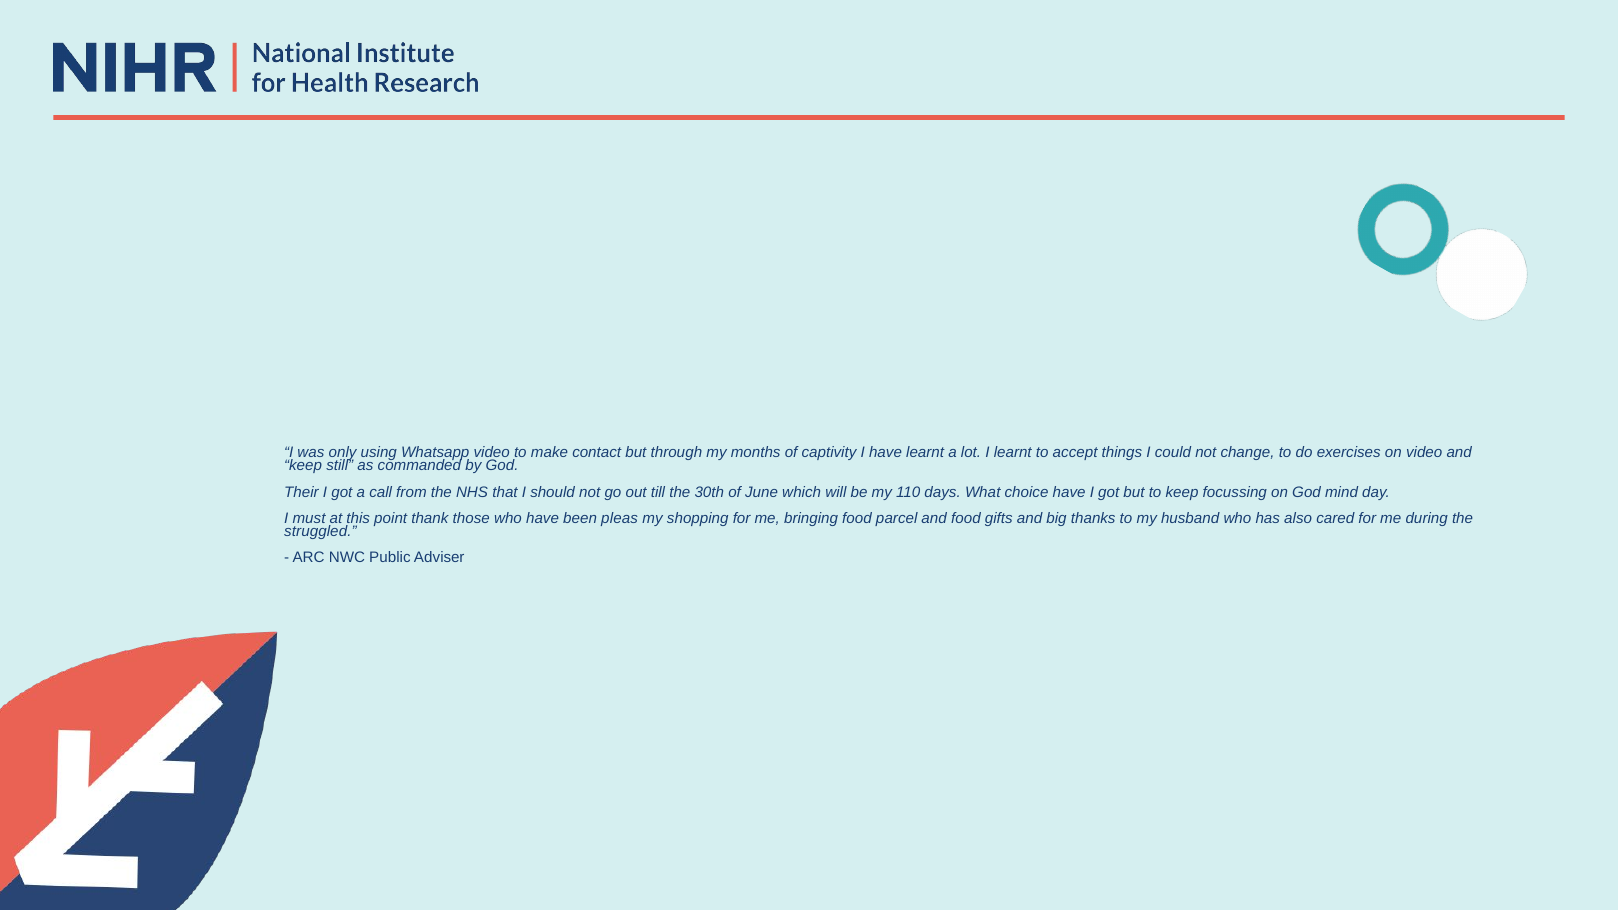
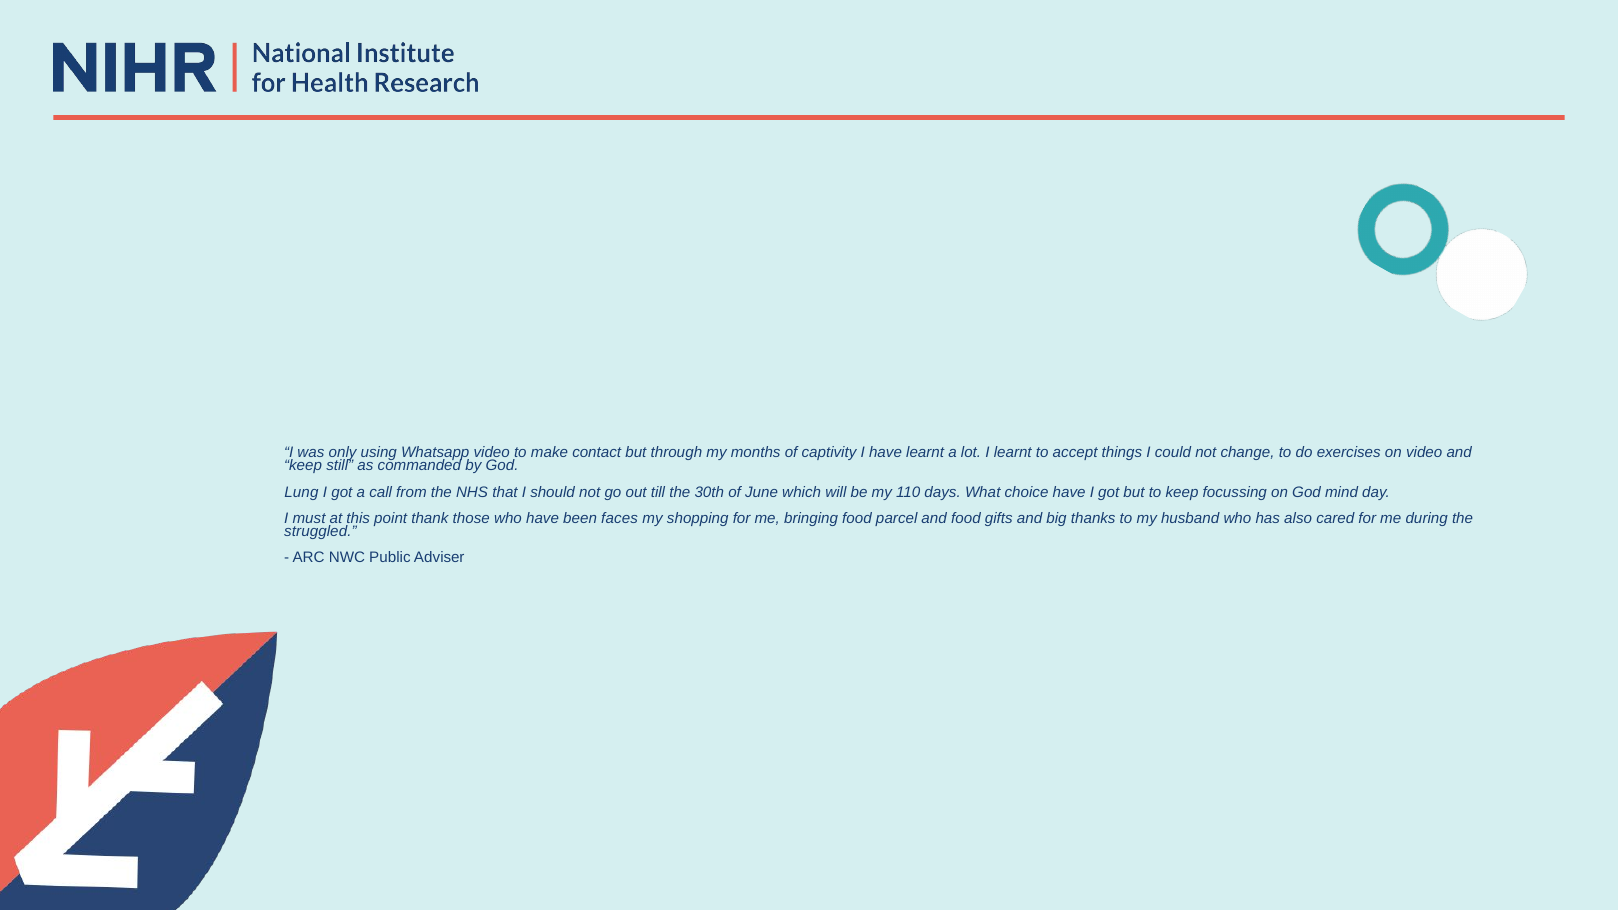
Their: Their -> Lung (301, 492)
pleas: pleas -> faces (620, 518)
